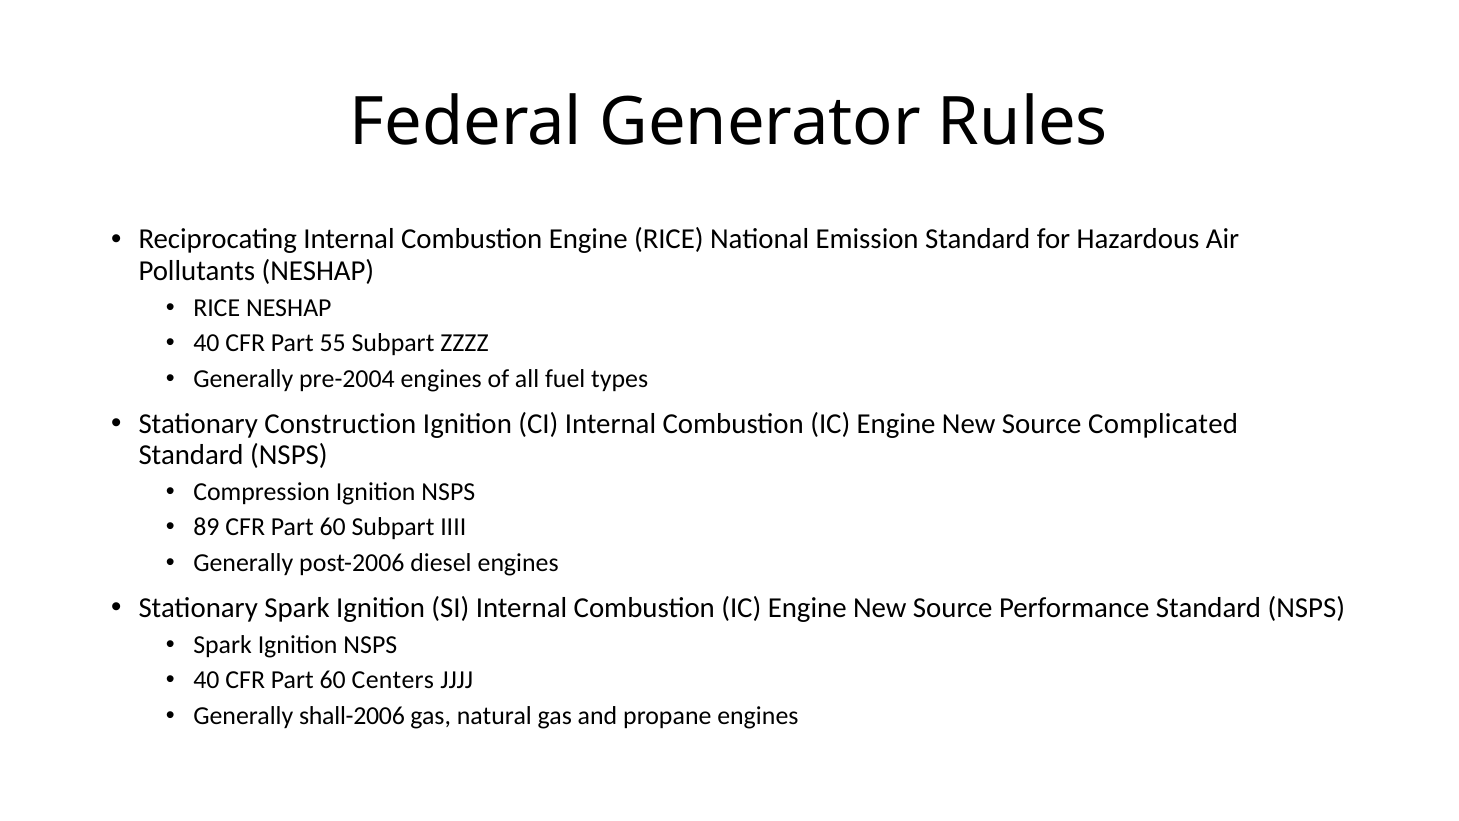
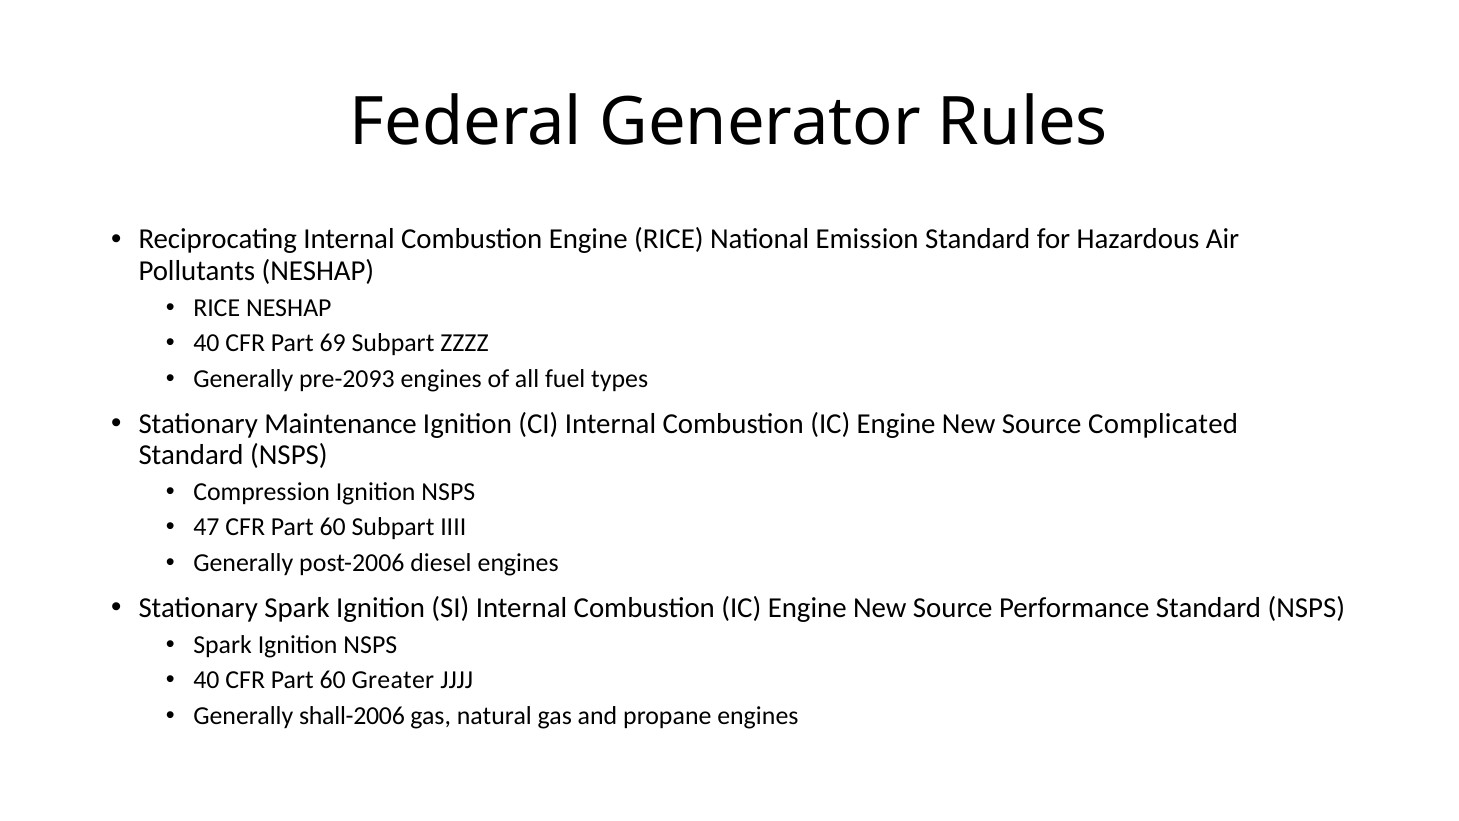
55: 55 -> 69 (333, 343)
pre-2004: pre-2004 -> pre-2093 (347, 379)
Construction: Construction -> Maintenance (340, 423)
89: 89 -> 47 (206, 527)
Centers: Centers -> Greater (393, 680)
